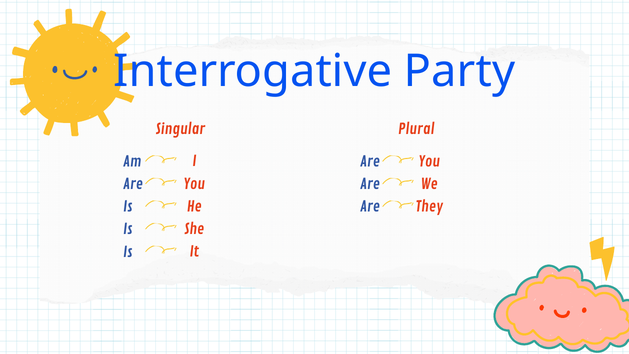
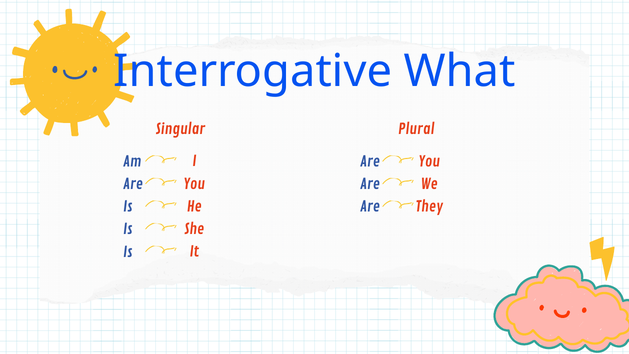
Party: Party -> What (460, 71)
